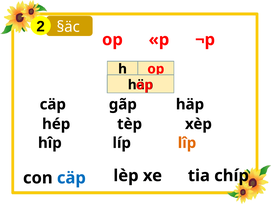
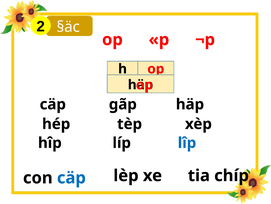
lîp colour: orange -> blue (187, 142)
